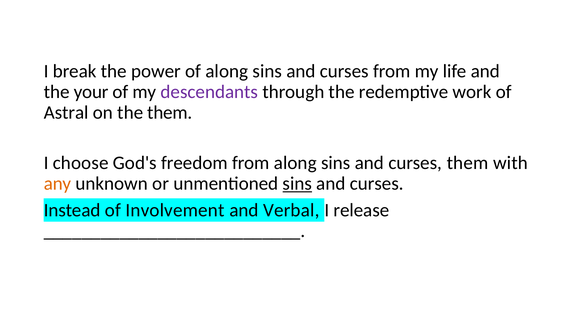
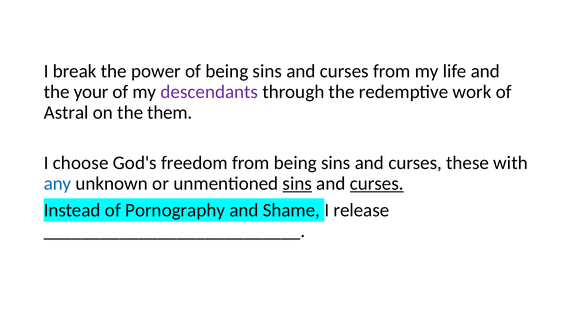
of along: along -> being (227, 71)
from along: along -> being (295, 163)
curses them: them -> these (468, 163)
any colour: orange -> blue (57, 184)
curses underline: none -> present (377, 184)
Involvement: Involvement -> Pornography (175, 210)
Verbal: Verbal -> Shame (291, 210)
